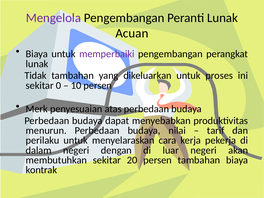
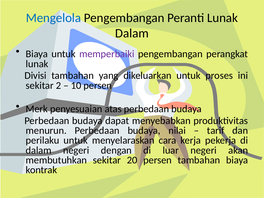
Mengelola colour: purple -> blue (53, 18)
Acuan: Acuan -> Dalam (132, 33)
Tidak: Tidak -> Divisi (36, 76)
0: 0 -> 2 (59, 85)
